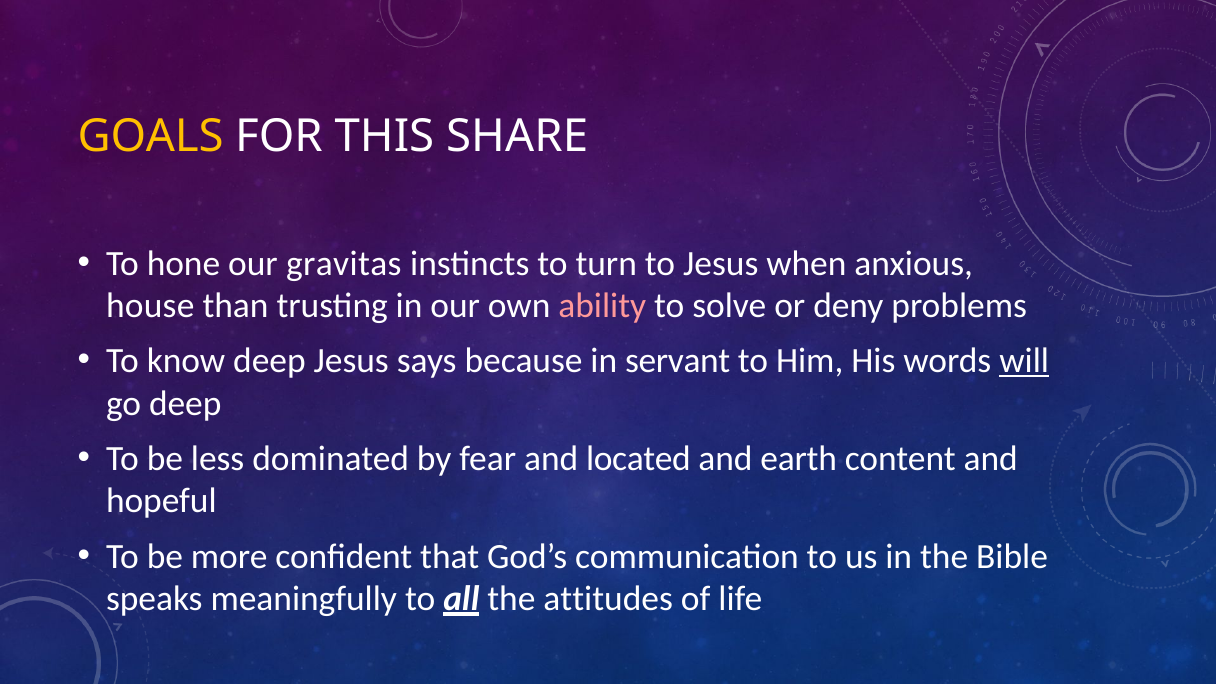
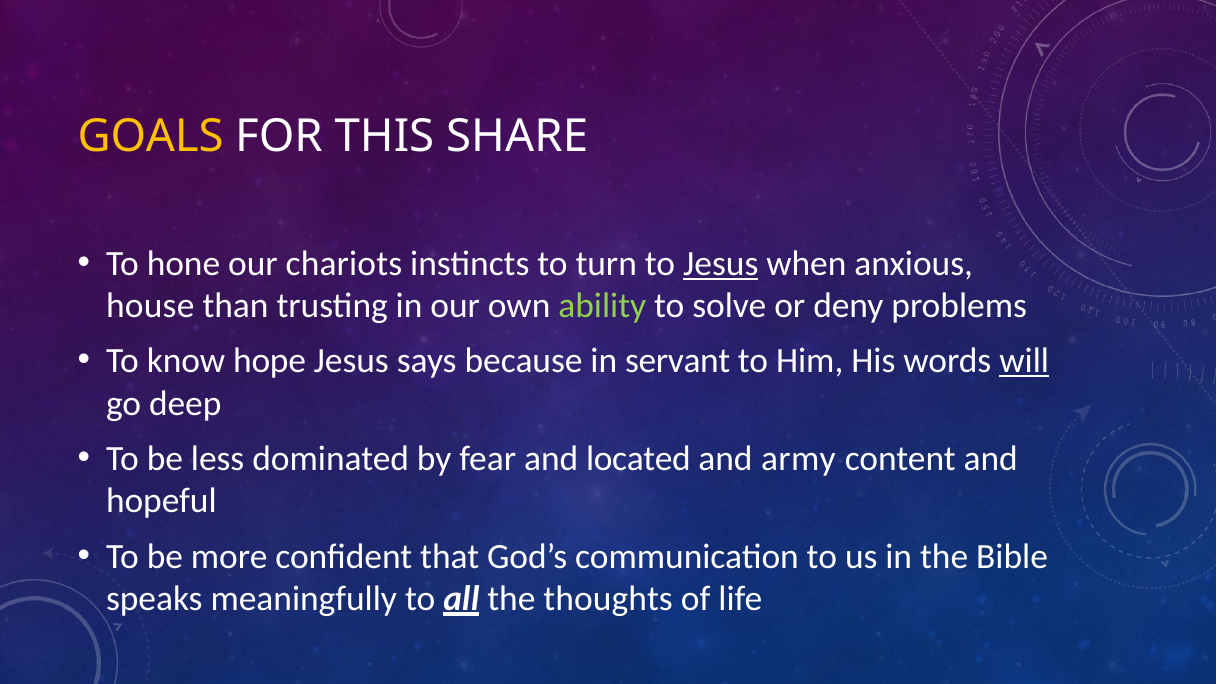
gravitas: gravitas -> chariots (344, 264)
Jesus underline: none -> present (721, 264)
ability colour: pink -> light green (602, 306)
know deep: deep -> hope (270, 361)
earth: earth -> army (798, 459)
attitudes: attitudes -> thoughts (608, 599)
